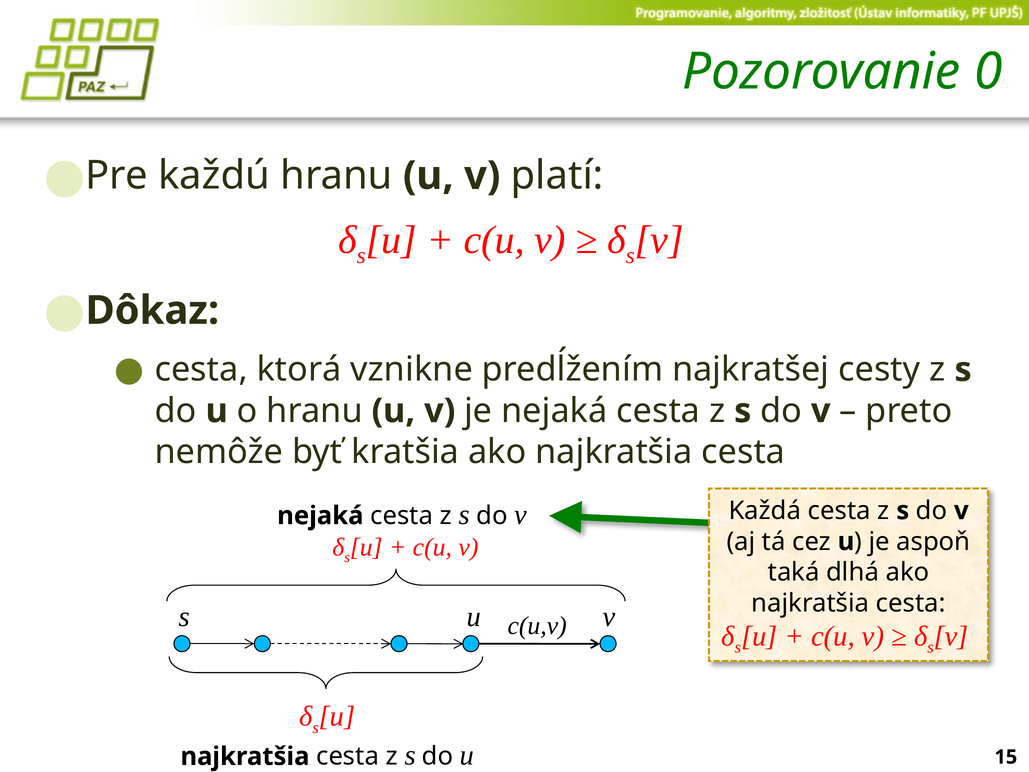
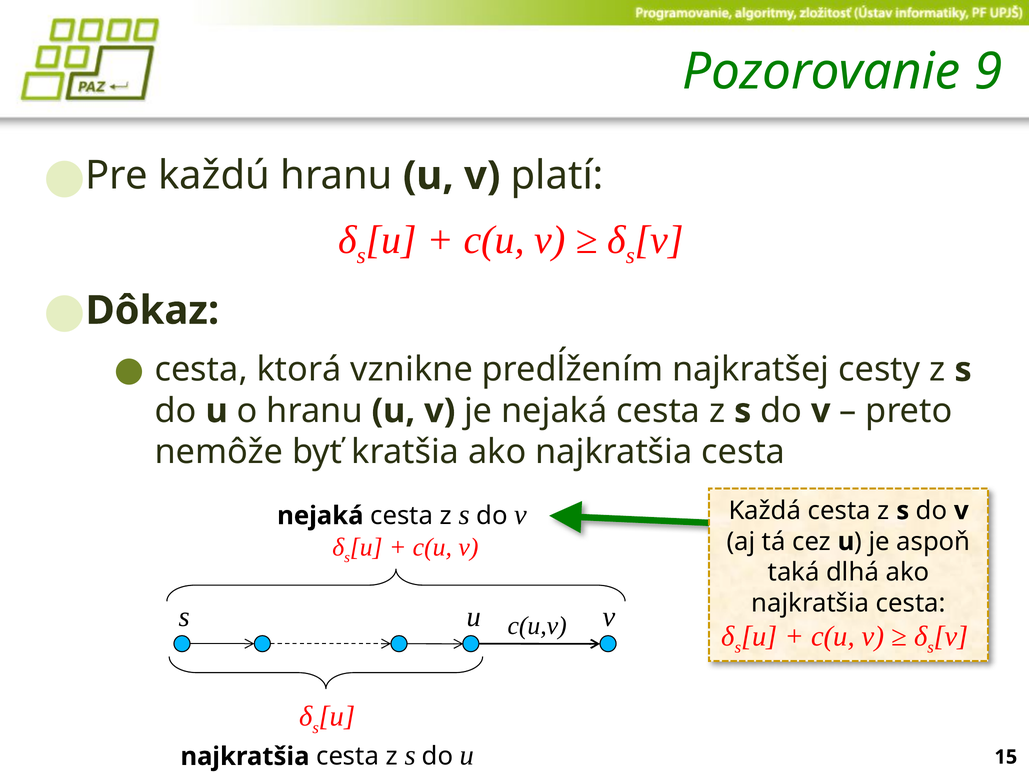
0: 0 -> 9 (988, 72)
